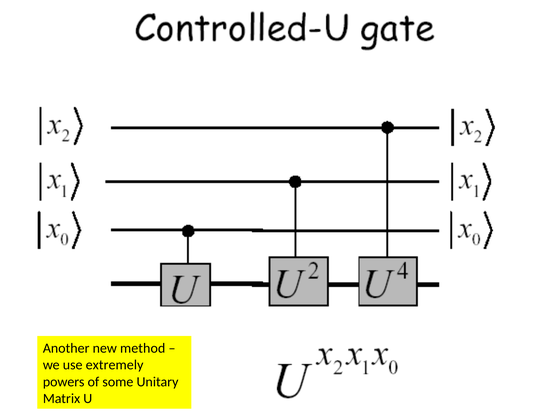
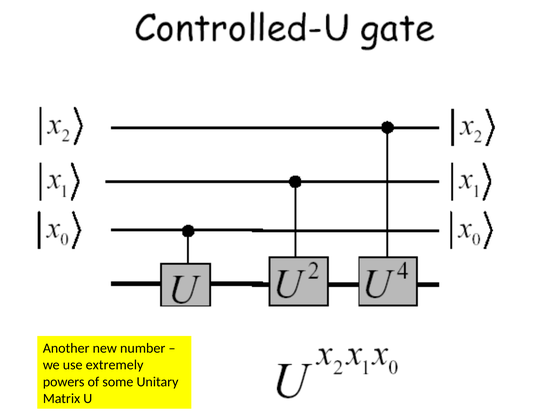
method: method -> number (143, 348)
